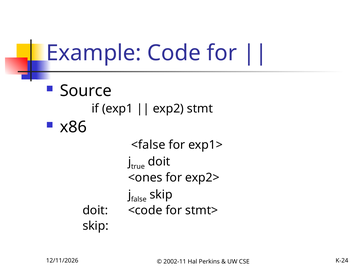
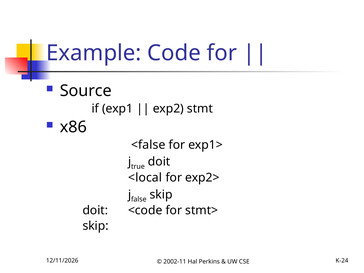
<ones: <ones -> <local (145, 178)
